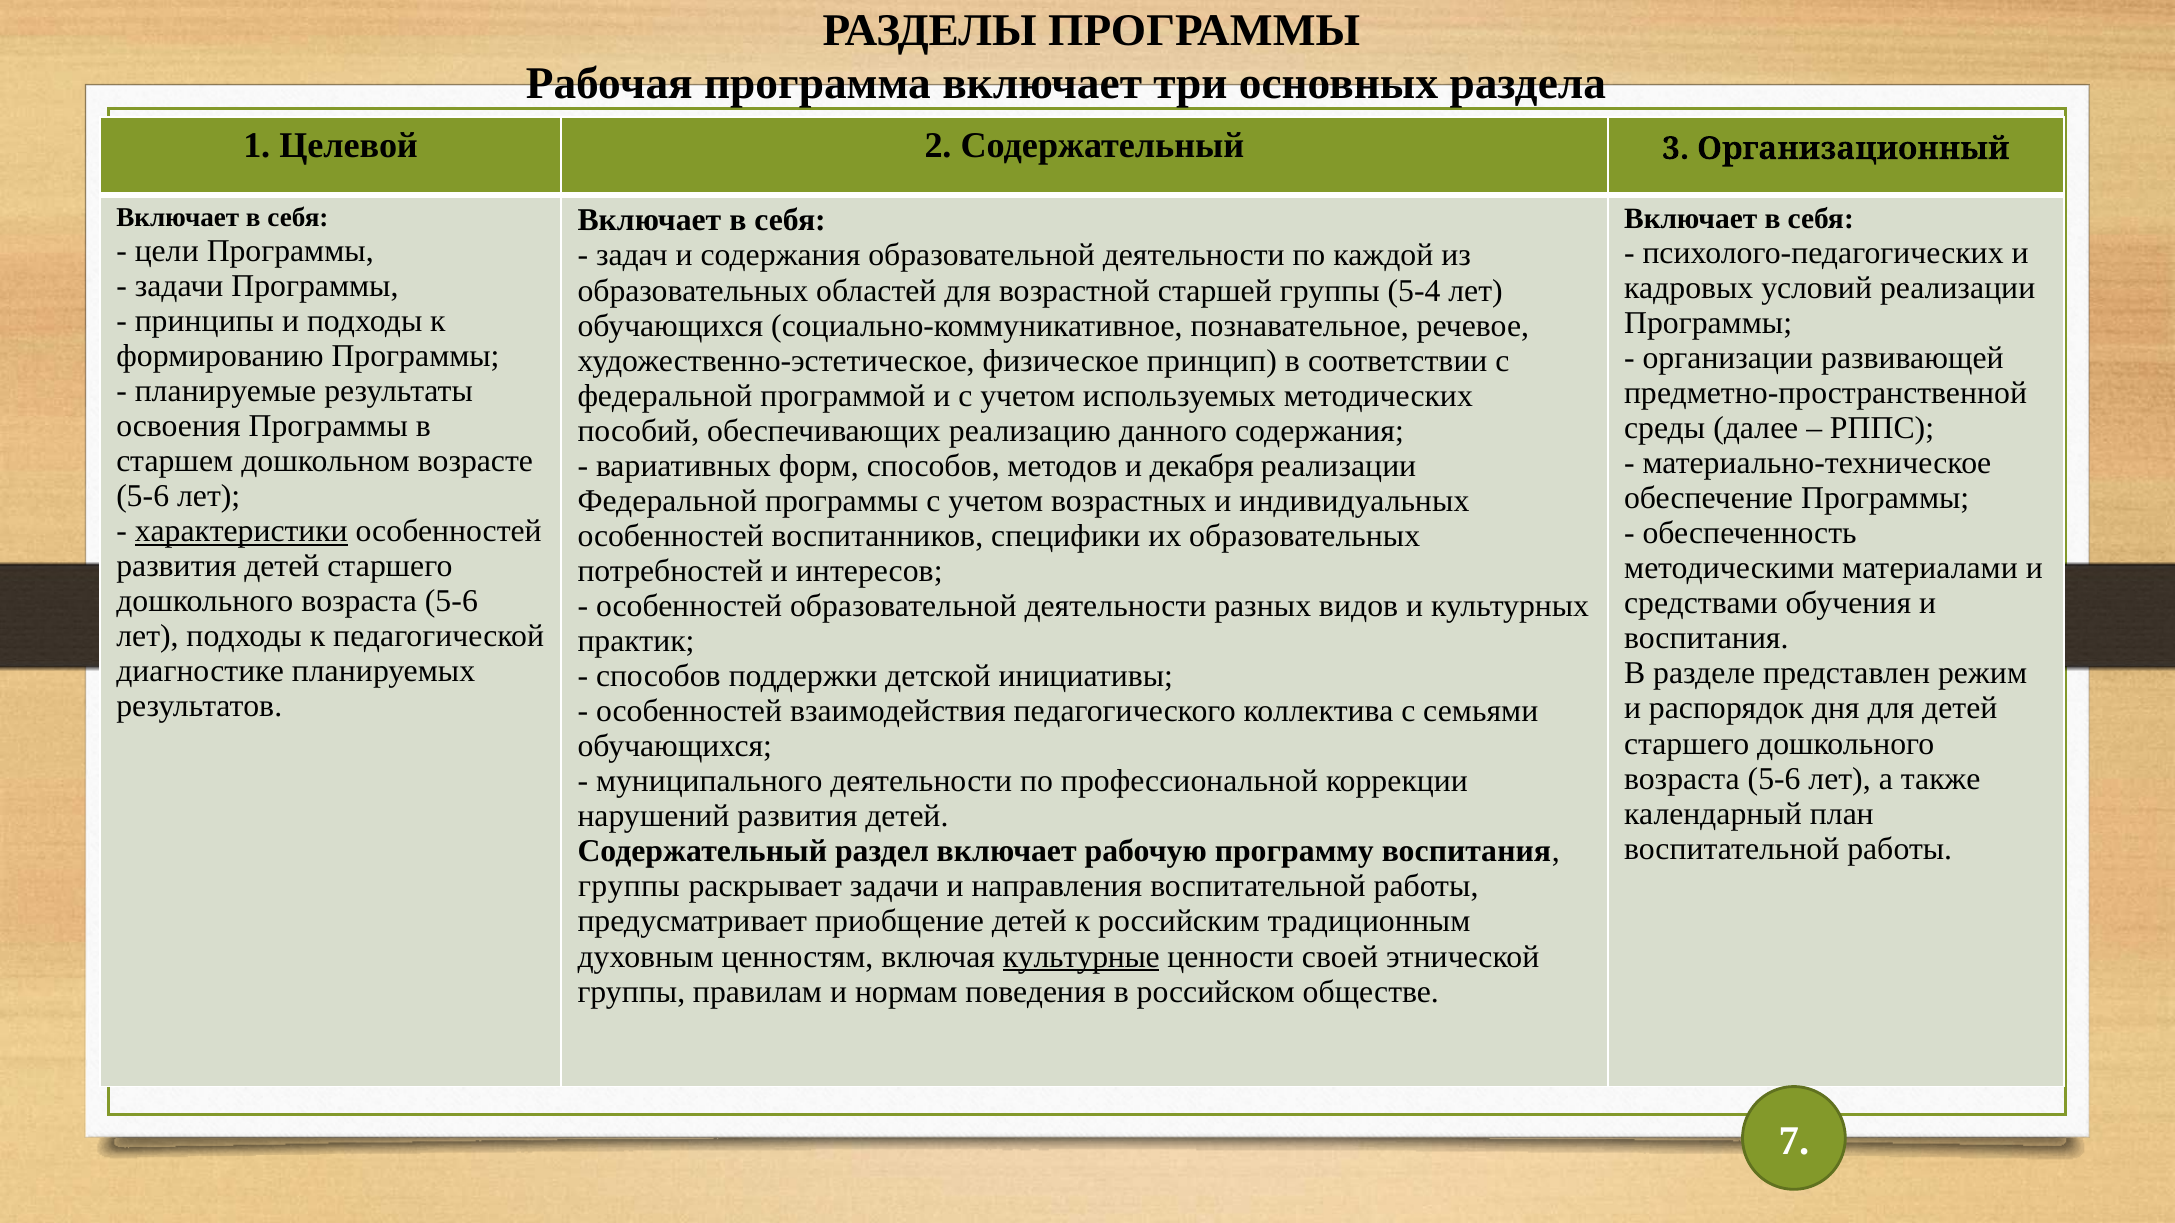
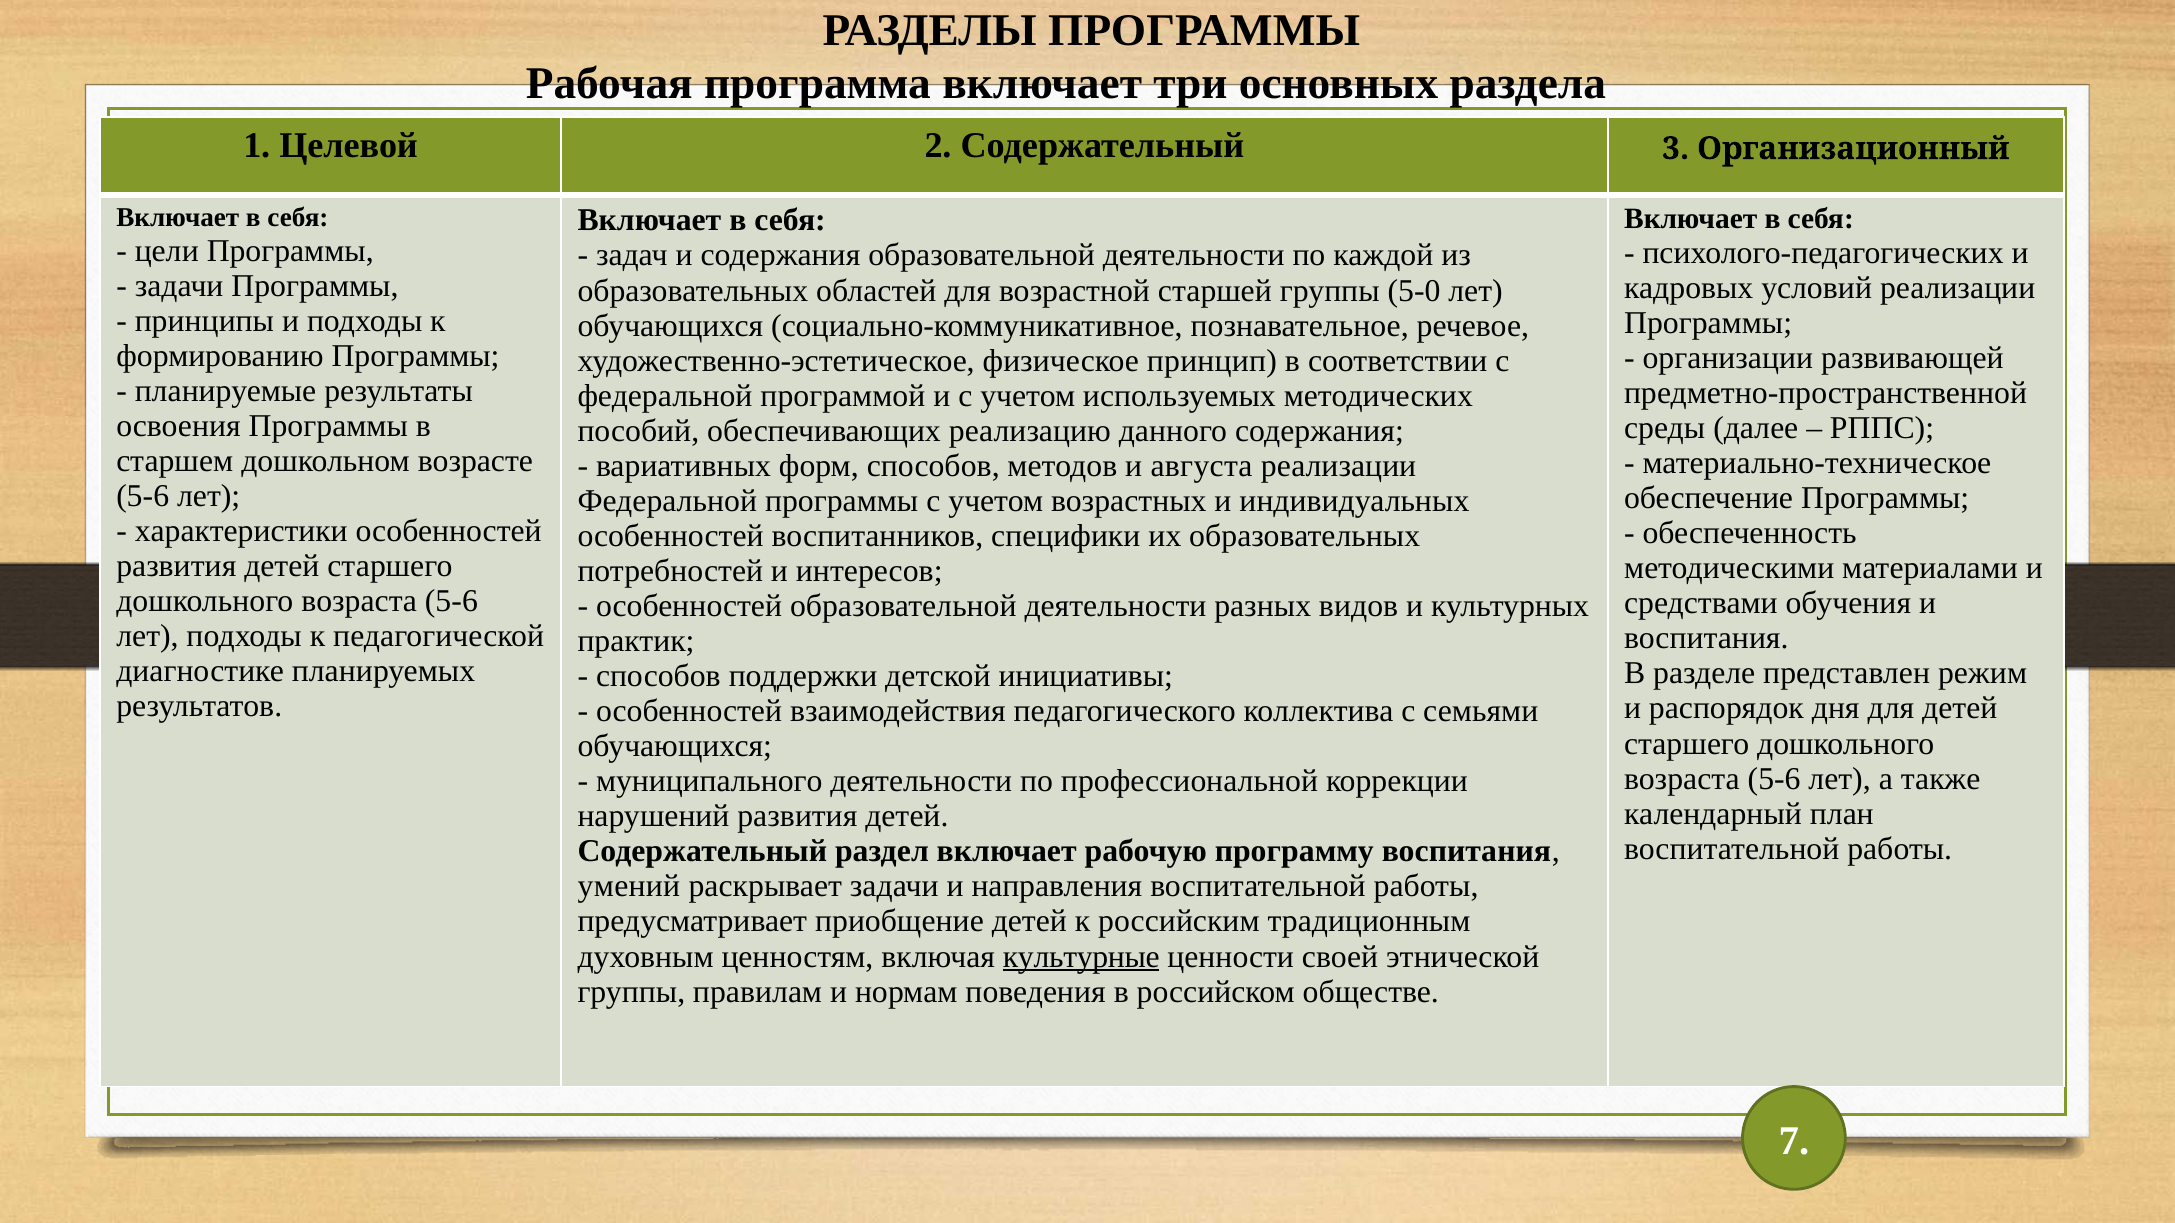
5-4: 5-4 -> 5-0 (1414, 291)
декабря: декабря -> августа (1201, 466)
характеристики underline: present -> none (241, 531)
группы: группы -> умений (629, 887)
